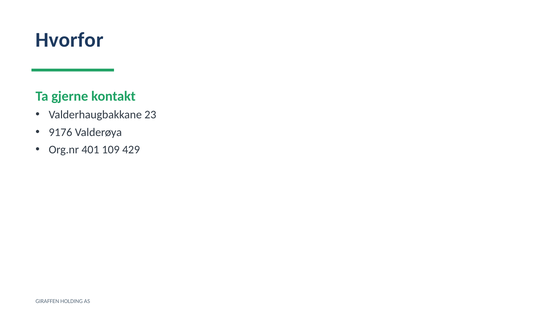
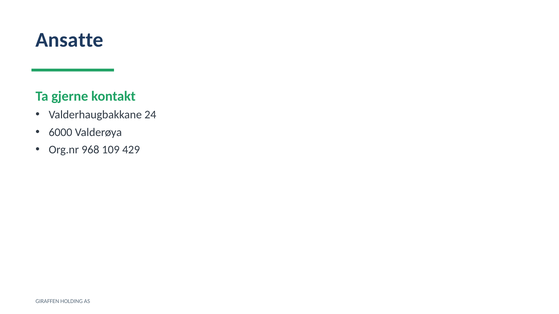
Hvorfor: Hvorfor -> Ansatte (70, 40)
23: 23 -> 24 (150, 115)
9176: 9176 -> 6000 (60, 132)
401: 401 -> 968 (90, 150)
